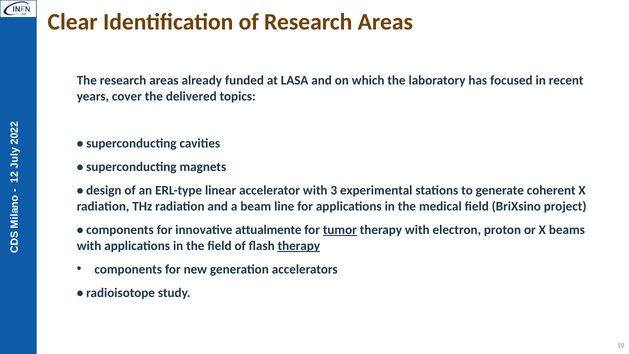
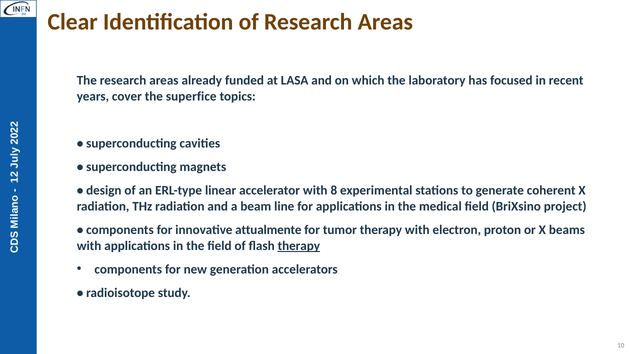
delivered: delivered -> superfice (191, 96)
3: 3 -> 8 (334, 191)
tumor underline: present -> none (340, 230)
